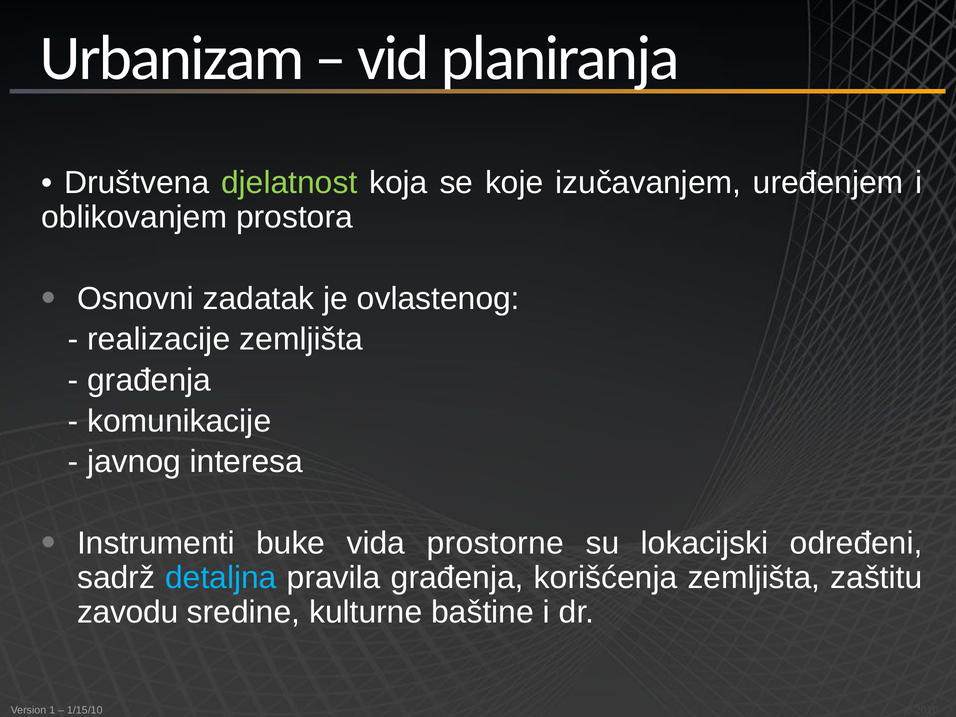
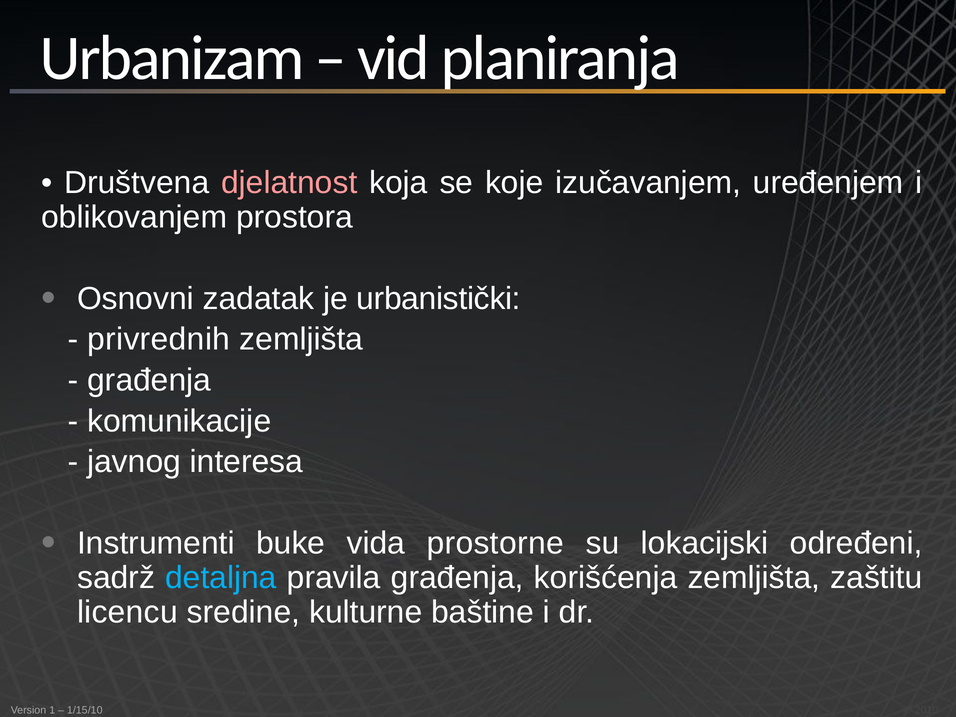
djelatnost colour: light green -> pink (289, 183)
ovlastenog: ovlastenog -> urbanistički (439, 299)
realizacije: realizacije -> privrednih (159, 339)
zavodu: zavodu -> licencu (127, 612)
